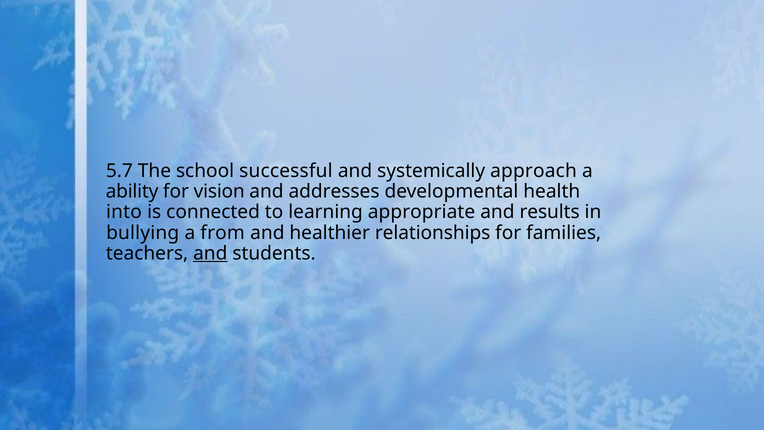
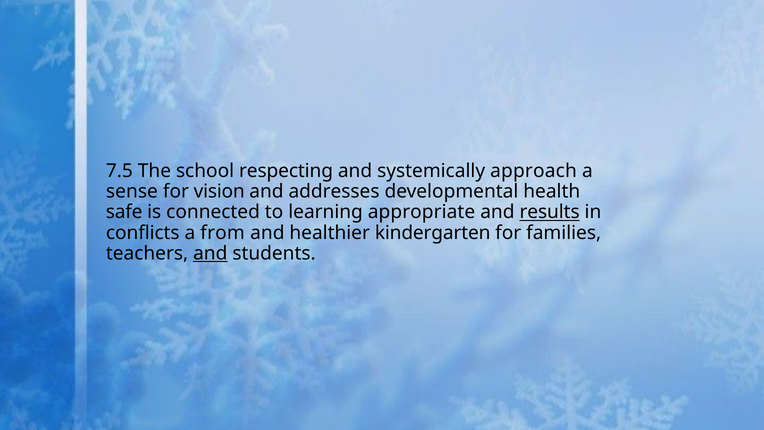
5.7: 5.7 -> 7.5 (119, 171)
successful: successful -> respecting (286, 171)
ability: ability -> sense (132, 191)
into: into -> safe (124, 212)
results underline: none -> present (550, 212)
bullying: bullying -> conflicts (143, 233)
relationships: relationships -> kindergarten (433, 233)
